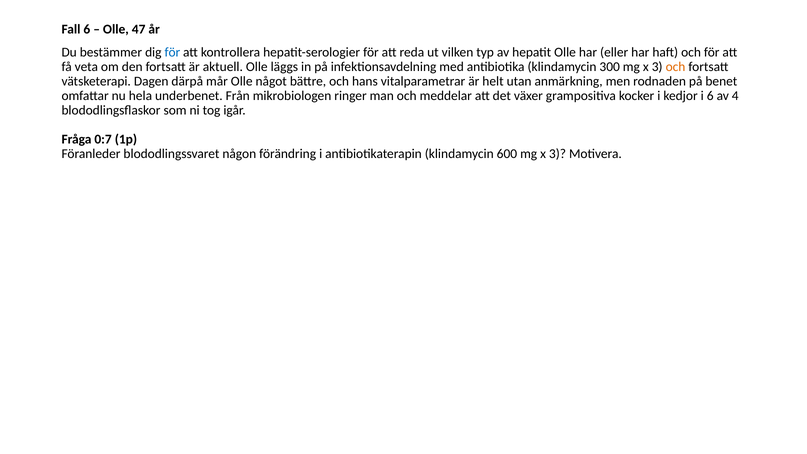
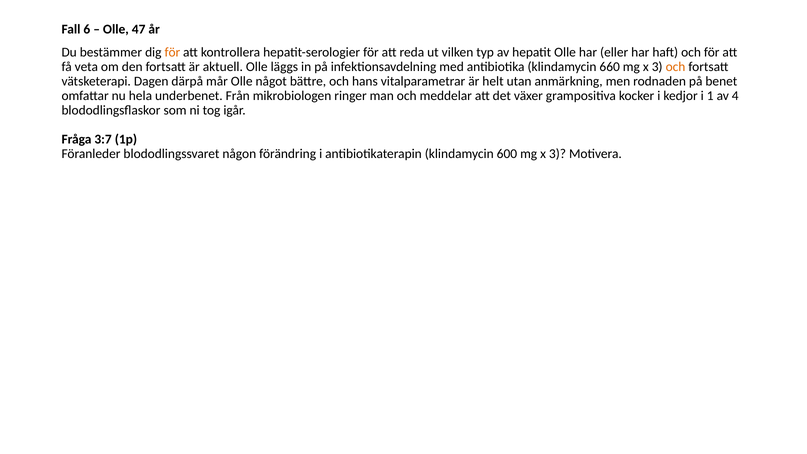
för colour: blue -> orange (172, 52)
300: 300 -> 660 (610, 67)
i 6: 6 -> 1 (710, 96)
0:7: 0:7 -> 3:7 (103, 139)
